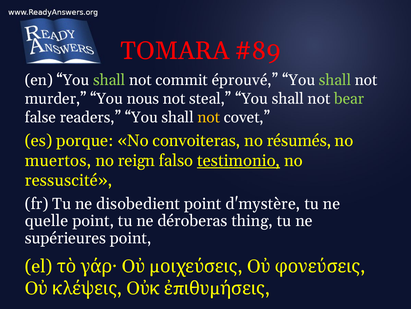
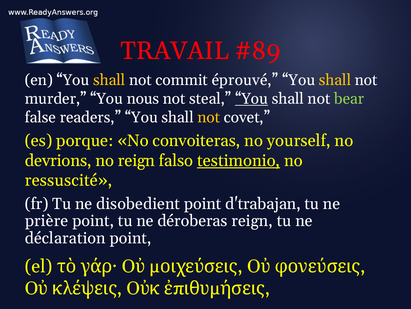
TOMARA: TOMARA -> TRAVAIL (175, 51)
shall colour: light green -> yellow (109, 80)
shall colour: light green -> yellow (335, 80)
You underline: none -> present (252, 98)
résumés: résumés -> yourself (299, 140)
muertos: muertos -> devrions (58, 160)
d'mystère: d'mystère -> d'trabajan (263, 203)
quelle: quelle -> prière (47, 220)
déroberas thing: thing -> reign (252, 220)
supérieures: supérieures -> déclaration (65, 238)
